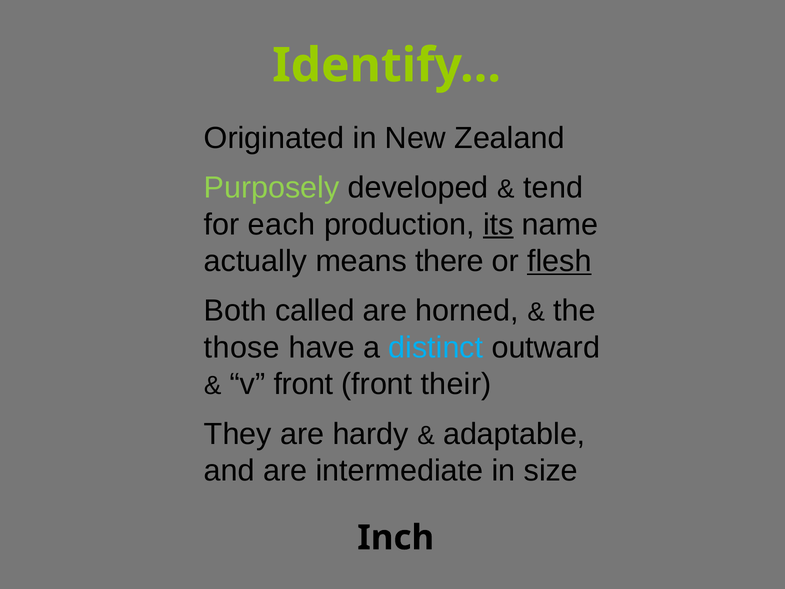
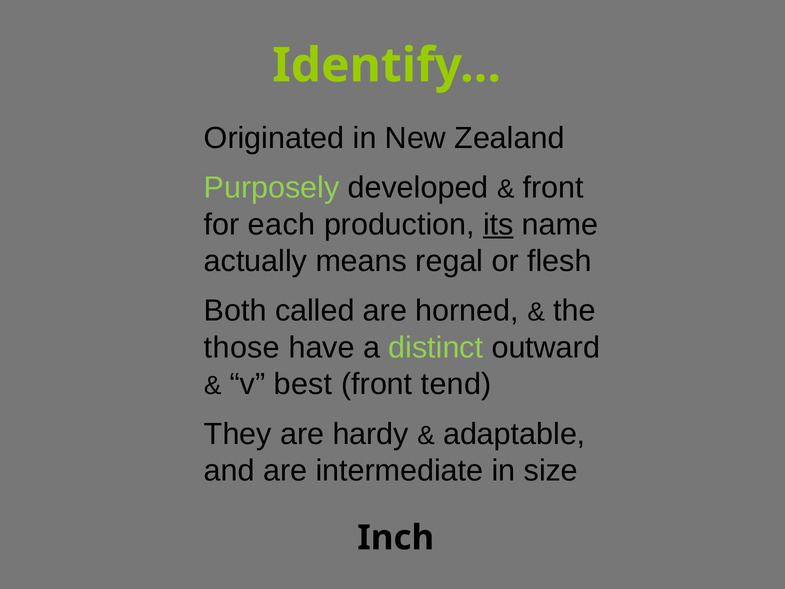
tend: tend -> front (553, 188)
there: there -> regal (449, 261)
flesh underline: present -> none (559, 261)
distinct colour: light blue -> light green (436, 347)
v front: front -> best (303, 384)
their: their -> tend (456, 384)
